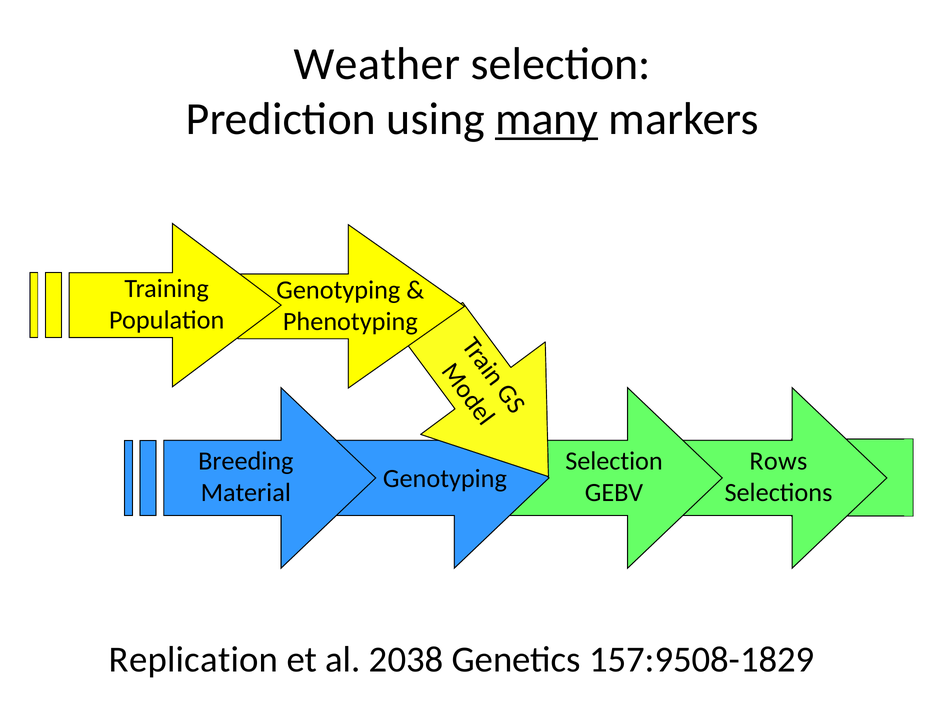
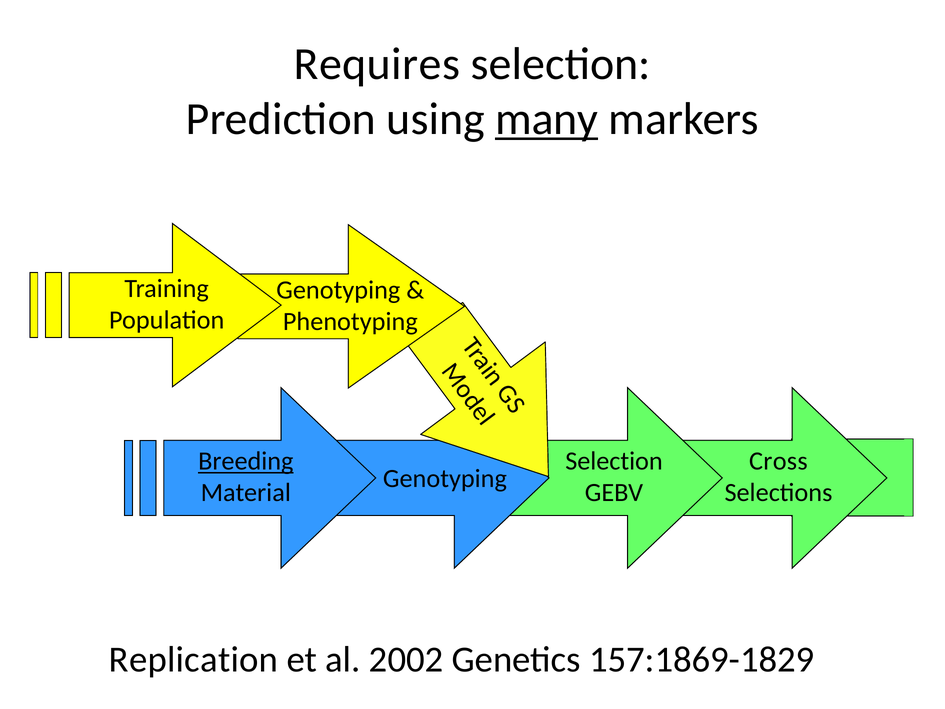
Weather: Weather -> Requires (377, 64)
Breeding underline: none -> present (246, 461)
Rows: Rows -> Cross (778, 461)
2038: 2038 -> 2002 (406, 659)
157:9508-1829: 157:9508-1829 -> 157:1869-1829 (702, 659)
